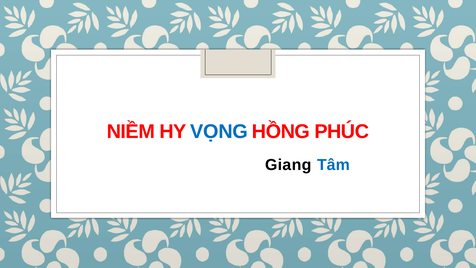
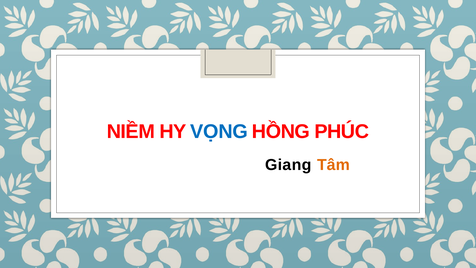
Tâm colour: blue -> orange (333, 165)
